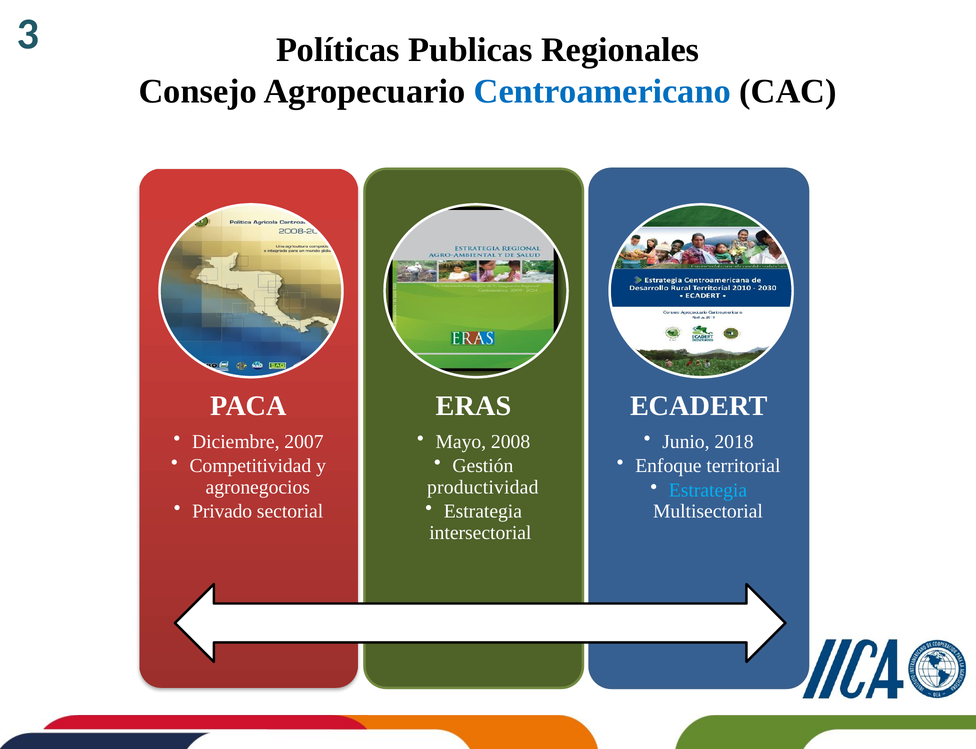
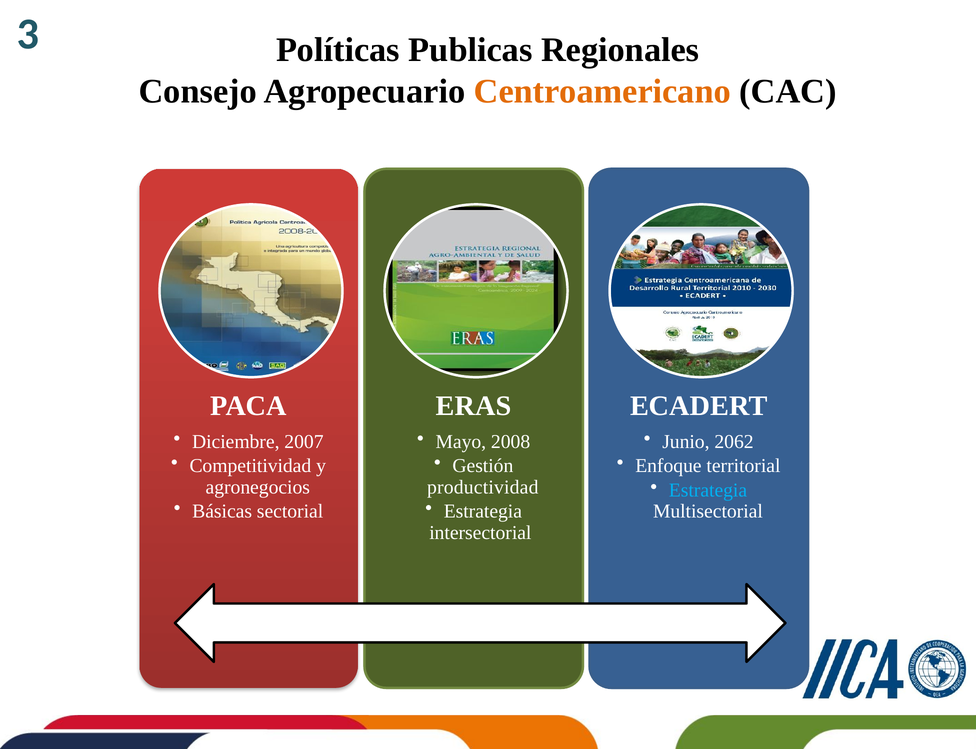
Centroamericano colour: blue -> orange (602, 91)
2018: 2018 -> 2062 (734, 442)
Privado: Privado -> Básicas (222, 512)
